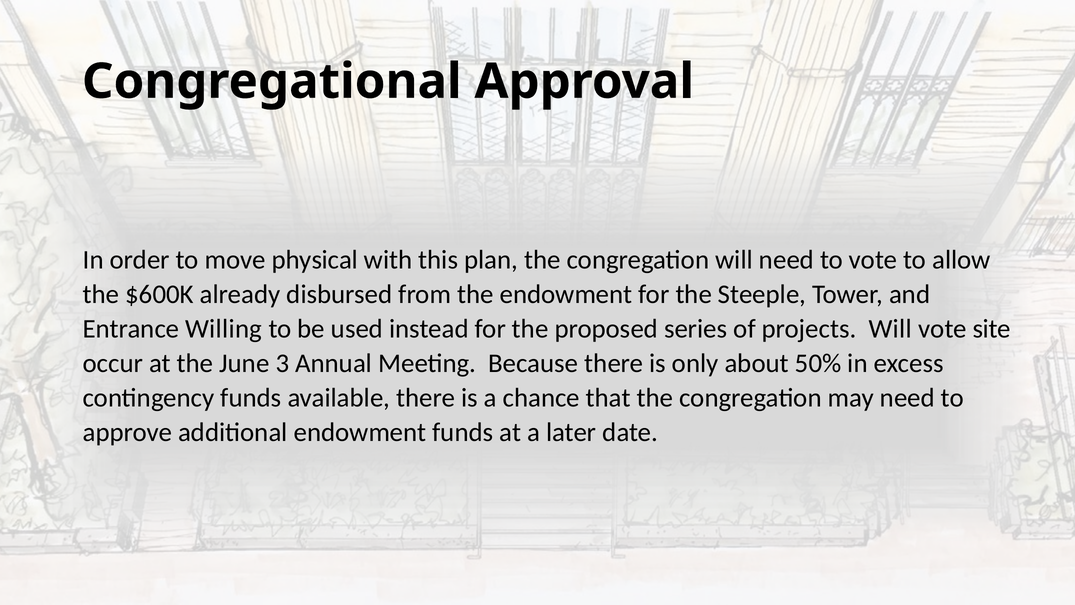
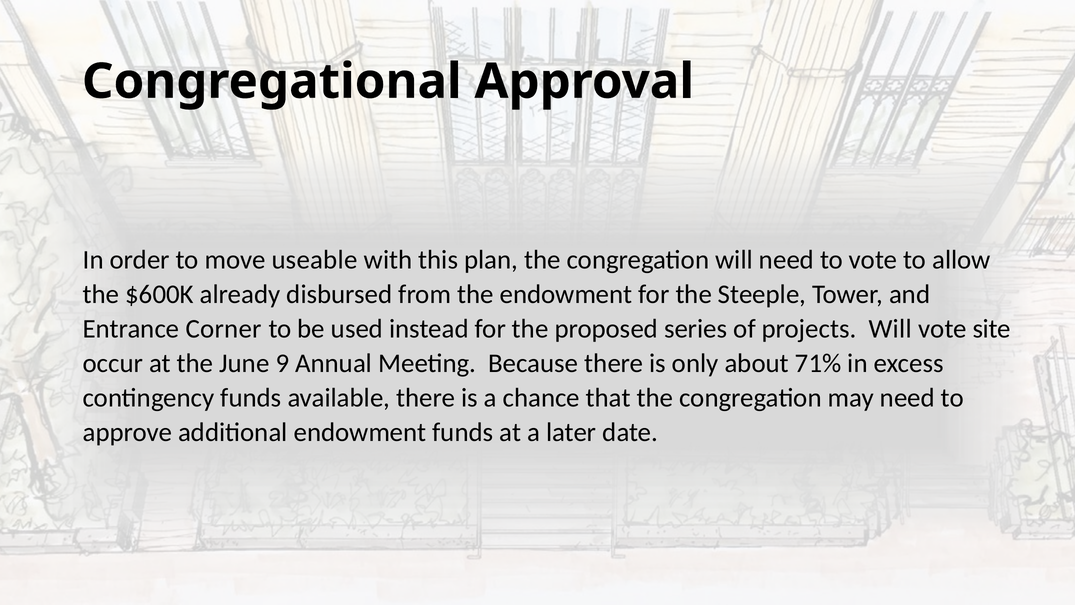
physical: physical -> useable (315, 260)
Willing: Willing -> Corner (224, 329)
3: 3 -> 9 (282, 363)
50%: 50% -> 71% (818, 363)
